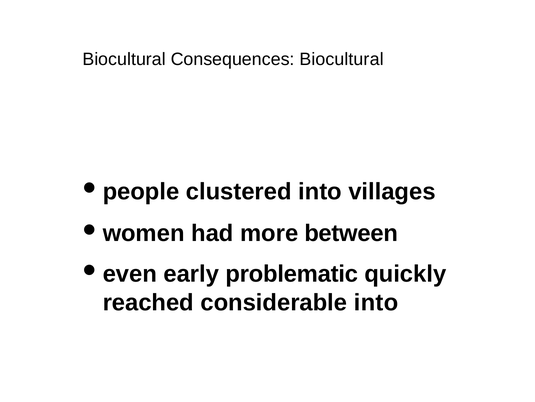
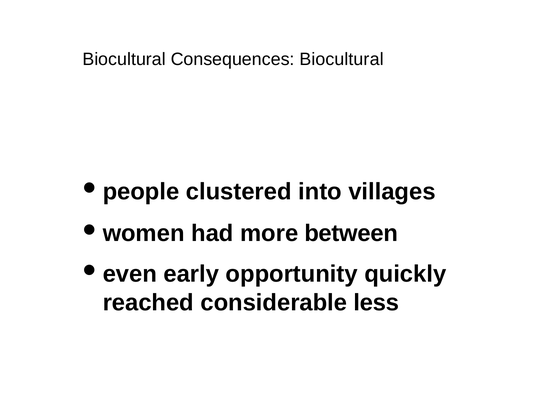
problematic: problematic -> opportunity (292, 274)
considerable into: into -> less (376, 302)
